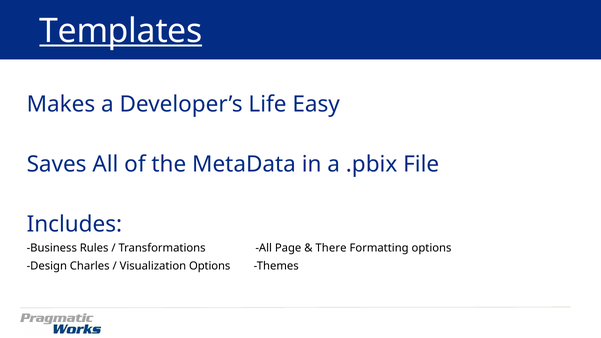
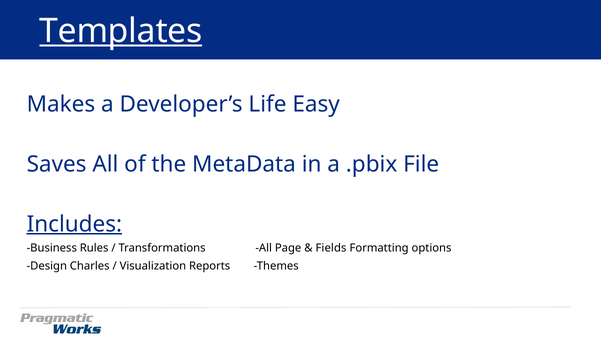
Includes underline: none -> present (74, 224)
There: There -> Fields (331, 248)
Visualization Options: Options -> Reports (210, 266)
